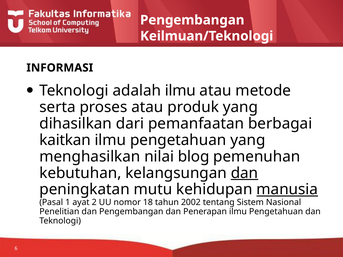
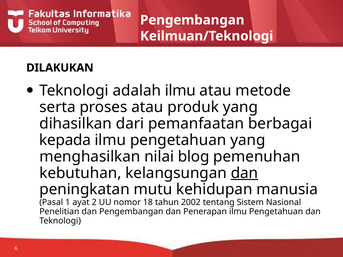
INFORMASI: INFORMASI -> DILAKUKAN (60, 68)
kaitkan: kaitkan -> kepada (65, 140)
manusia underline: present -> none (287, 190)
